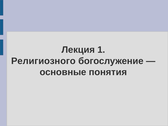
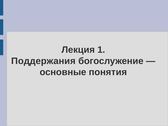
Религиозного: Религиозного -> Поддержания (43, 61)
